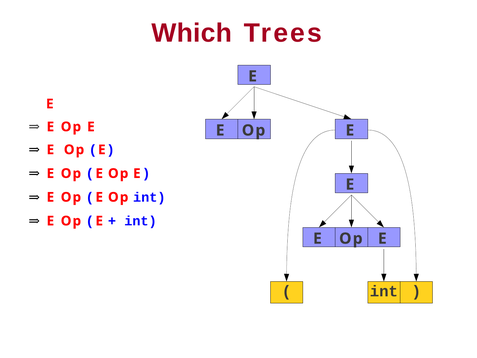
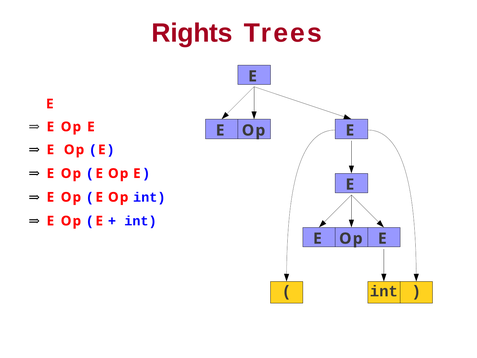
Which: Which -> Rights (192, 33)
